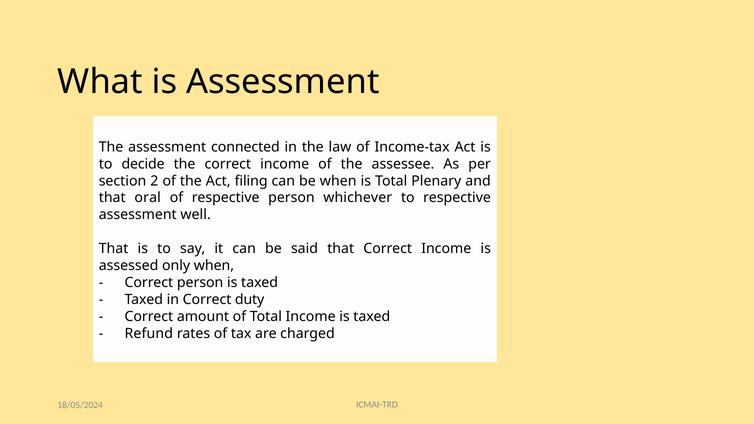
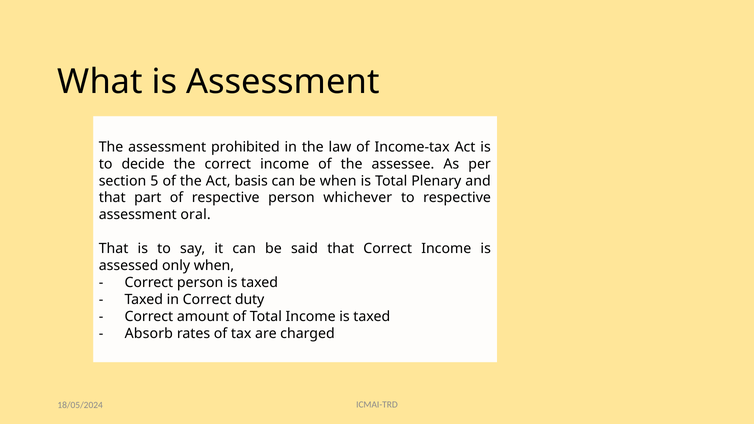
connected: connected -> prohibited (245, 147)
2: 2 -> 5 (154, 181)
filing: filing -> basis (251, 181)
oral: oral -> part (148, 198)
well: well -> oral (196, 215)
Refund: Refund -> Absorb (149, 334)
